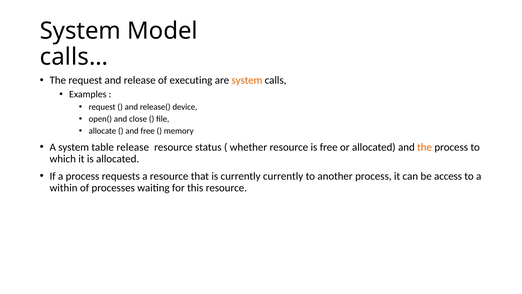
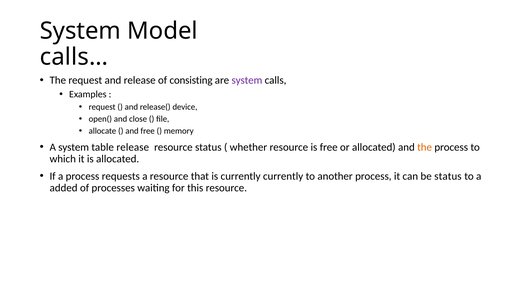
executing: executing -> consisting (191, 80)
system colour: orange -> purple (247, 80)
be access: access -> status (448, 176)
within: within -> added (64, 188)
